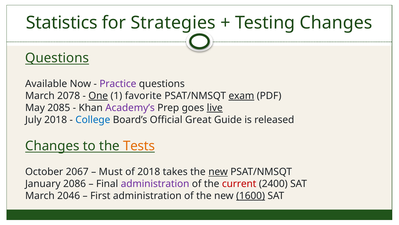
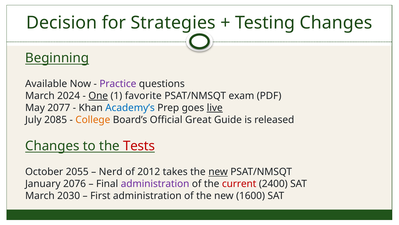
Statistics: Statistics -> Decision (62, 23)
Questions: Questions -> Beginning (57, 58)
2078: 2078 -> 2024 (69, 96)
exam underline: present -> none (241, 96)
2085: 2085 -> 2077 (59, 108)
Academy’s colour: purple -> blue (130, 108)
July 2018: 2018 -> 2085 (56, 120)
College colour: blue -> orange (93, 120)
Tests colour: orange -> red (139, 146)
2067: 2067 -> 2055 (77, 171)
Must: Must -> Nerd (111, 171)
of 2018: 2018 -> 2012 (149, 171)
2086: 2086 -> 2076 (75, 183)
2046: 2046 -> 2030 (69, 195)
1600 underline: present -> none (251, 195)
